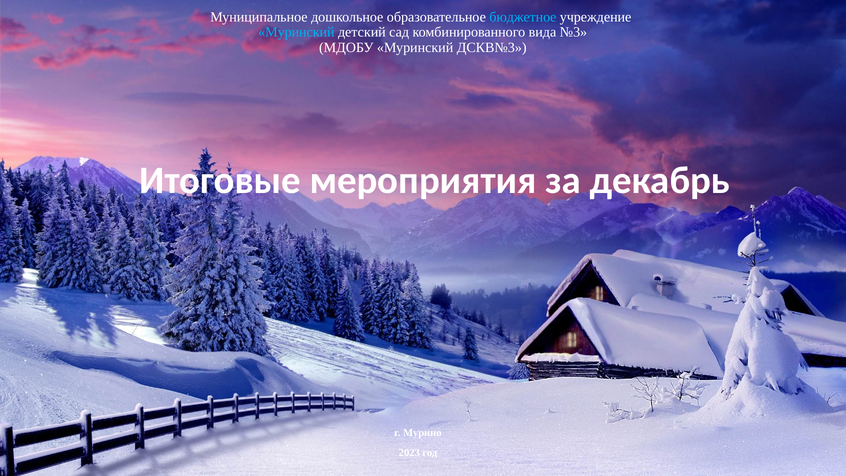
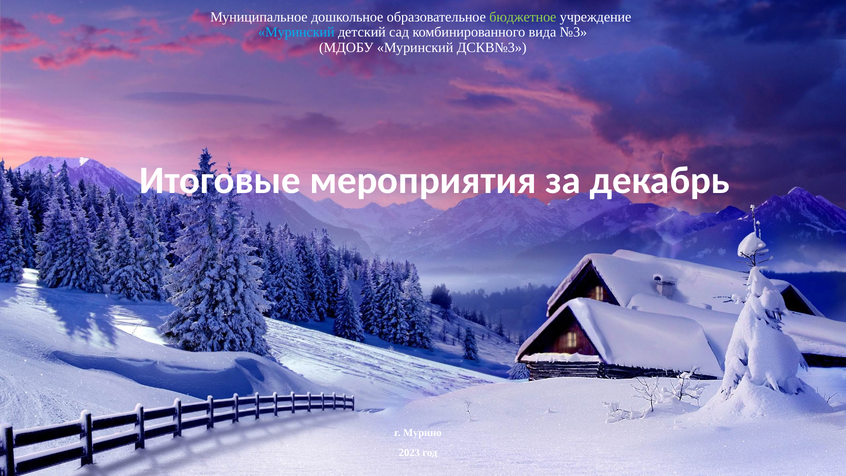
бюджетное colour: light blue -> light green (523, 17)
